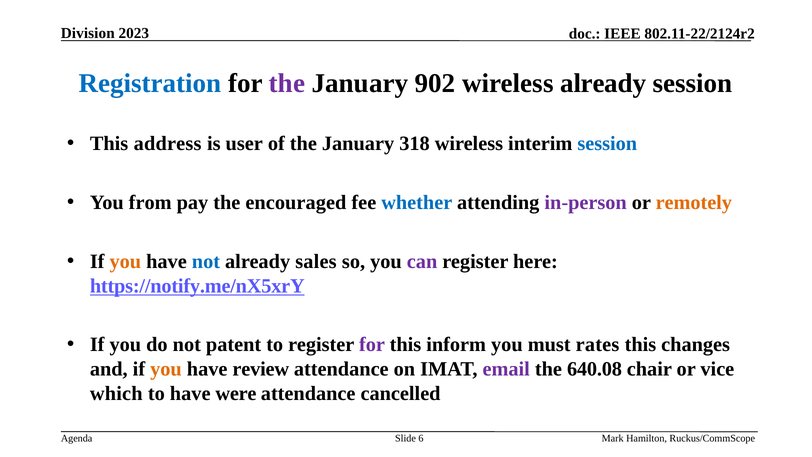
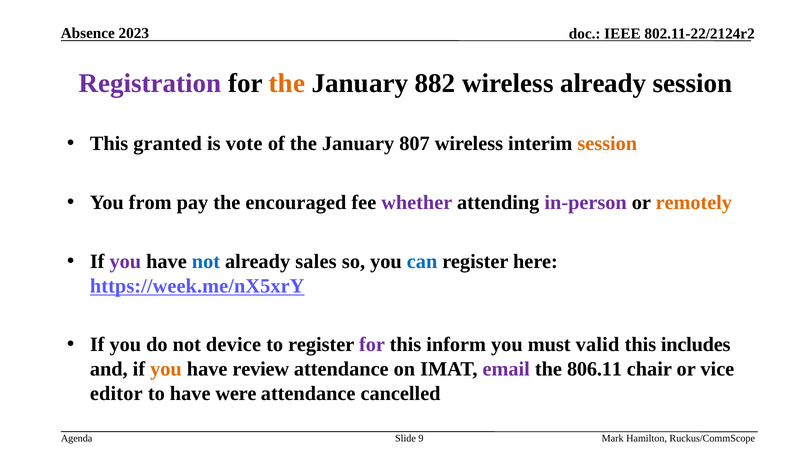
Division: Division -> Absence (88, 33)
Registration colour: blue -> purple (150, 83)
the colour: purple -> orange (287, 83)
902: 902 -> 882 (435, 83)
address: address -> granted (168, 144)
user: user -> vote (244, 144)
318: 318 -> 807 (415, 144)
session colour: blue -> orange (607, 144)
whether colour: blue -> purple (417, 202)
you colour: orange -> purple (125, 261)
can colour: purple -> blue (422, 261)
https://notify.me/nX5xrY: https://notify.me/nX5xrY -> https://week.me/nX5xrY (197, 286)
patent: patent -> device (234, 345)
rates: rates -> valid (598, 345)
changes: changes -> includes (696, 345)
640.08: 640.08 -> 806.11 (594, 369)
which: which -> editor (116, 393)
6: 6 -> 9 (421, 438)
